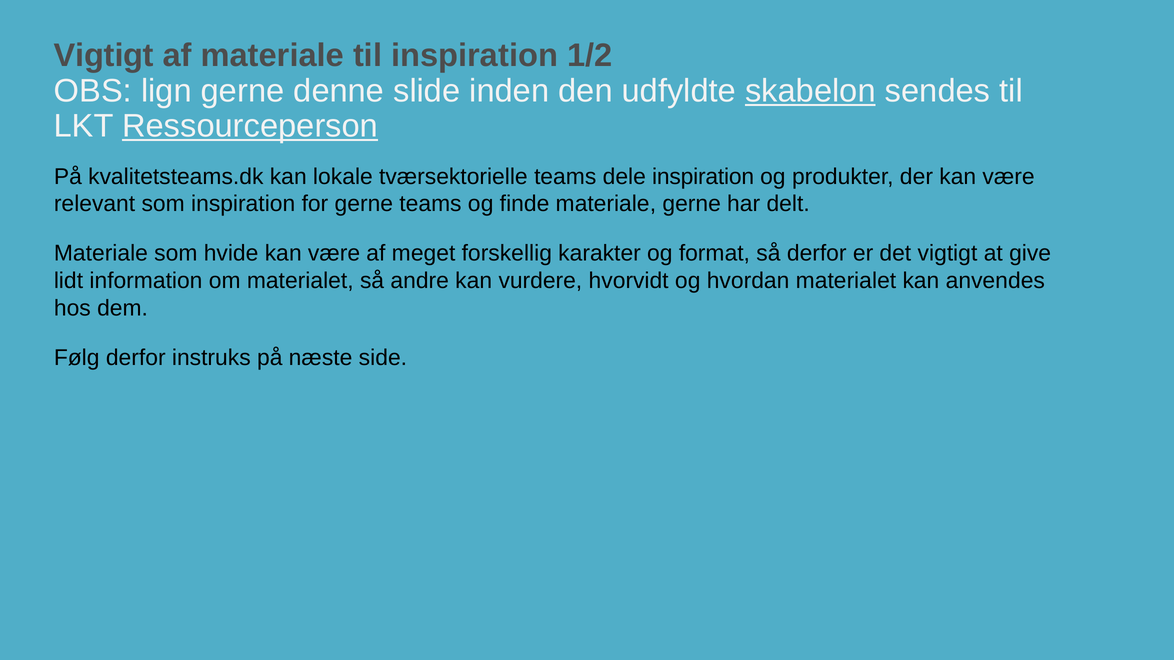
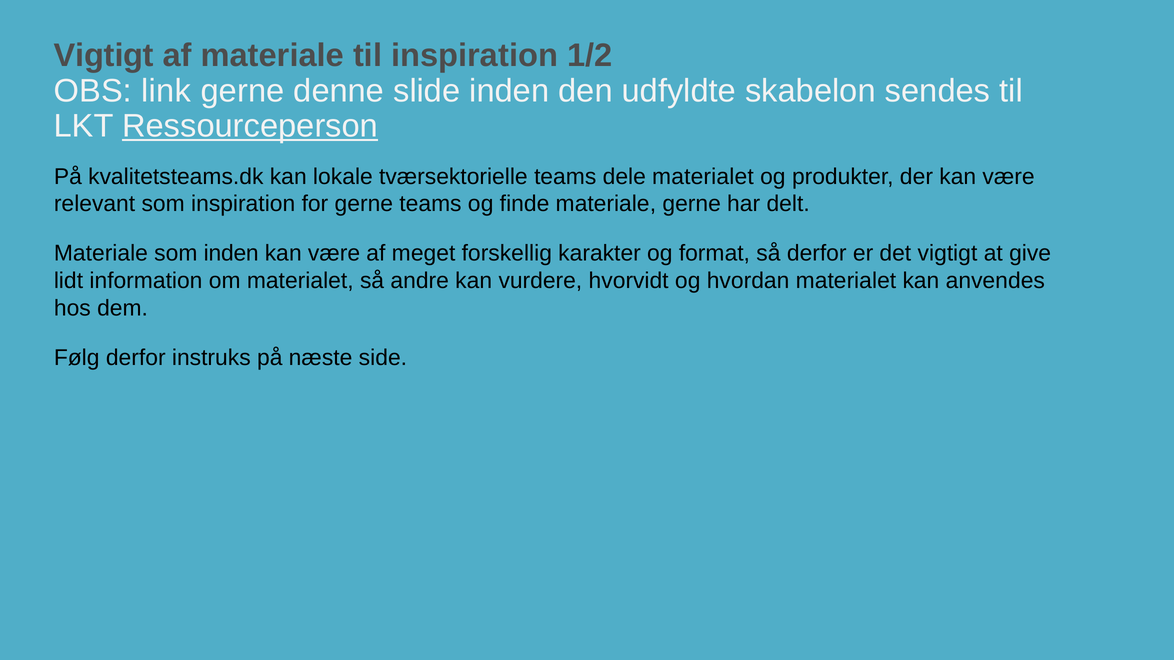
lign: lign -> link (166, 91)
skabelon underline: present -> none (810, 91)
dele inspiration: inspiration -> materialet (703, 177)
som hvide: hvide -> inden (231, 254)
